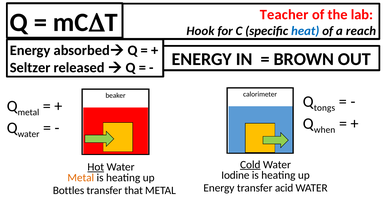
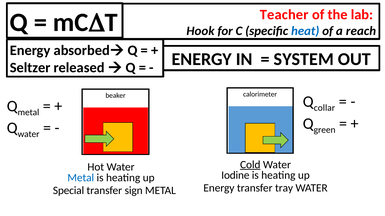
BROWN: BROWN -> SYSTEM (304, 59)
tongs: tongs -> collar (324, 108)
when: when -> green (325, 130)
Hot underline: present -> none (96, 167)
Metal colour: orange -> blue (81, 178)
acid: acid -> tray (284, 188)
Bottles: Bottles -> Special (69, 191)
that: that -> sign (134, 191)
